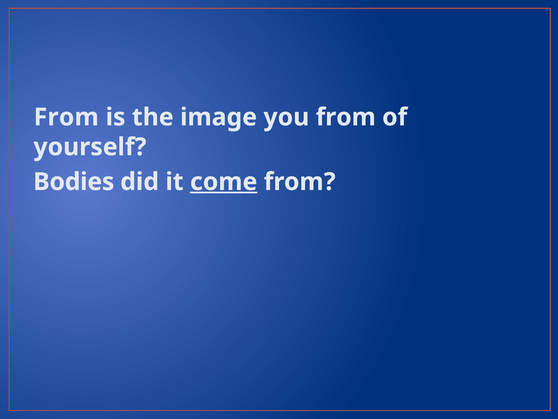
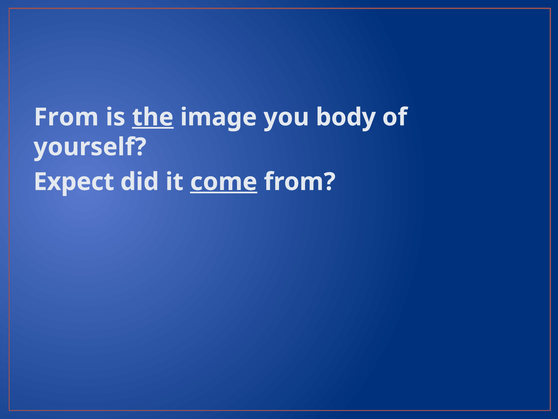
the underline: none -> present (153, 117)
you from: from -> body (346, 117)
Bodies: Bodies -> Expect (74, 182)
